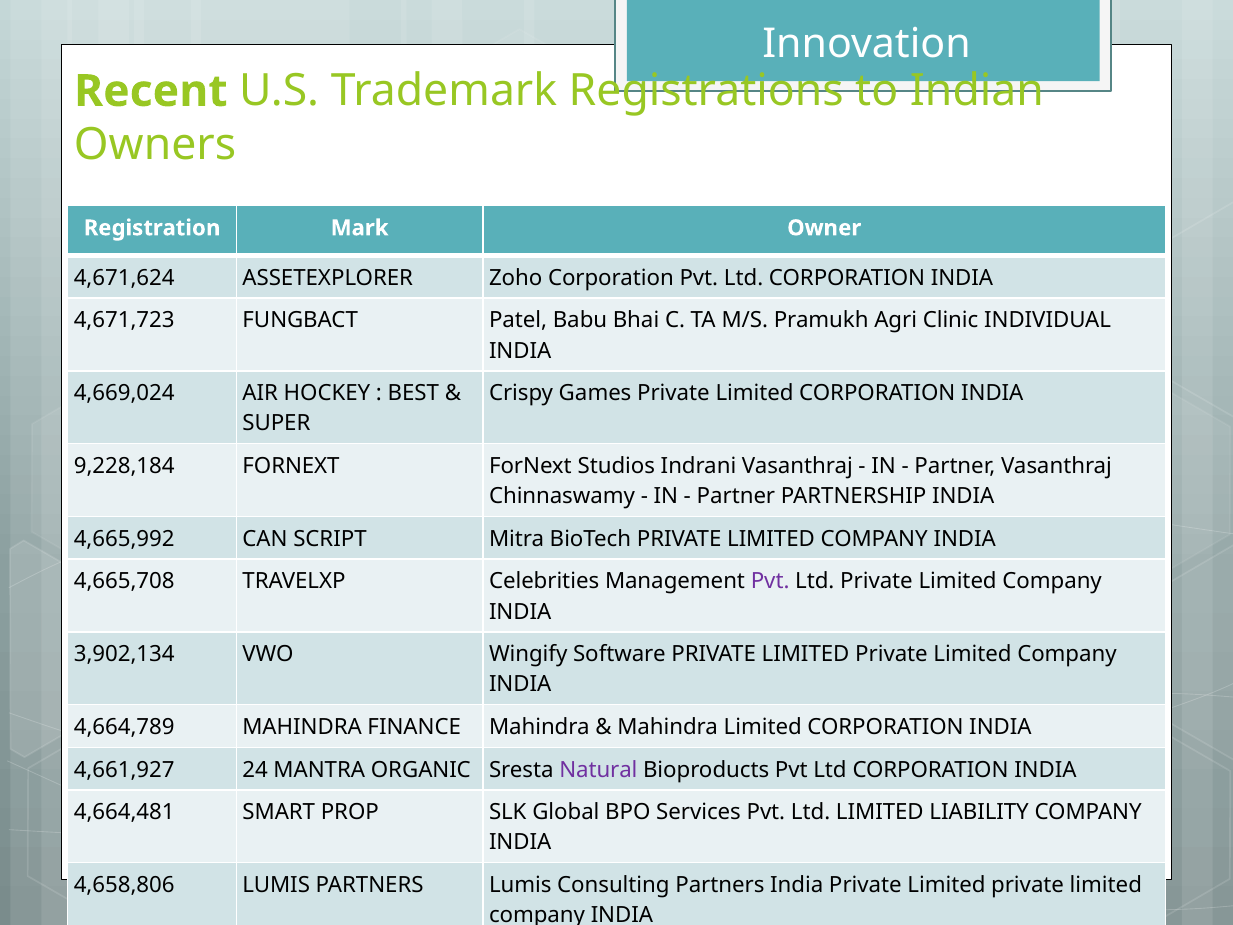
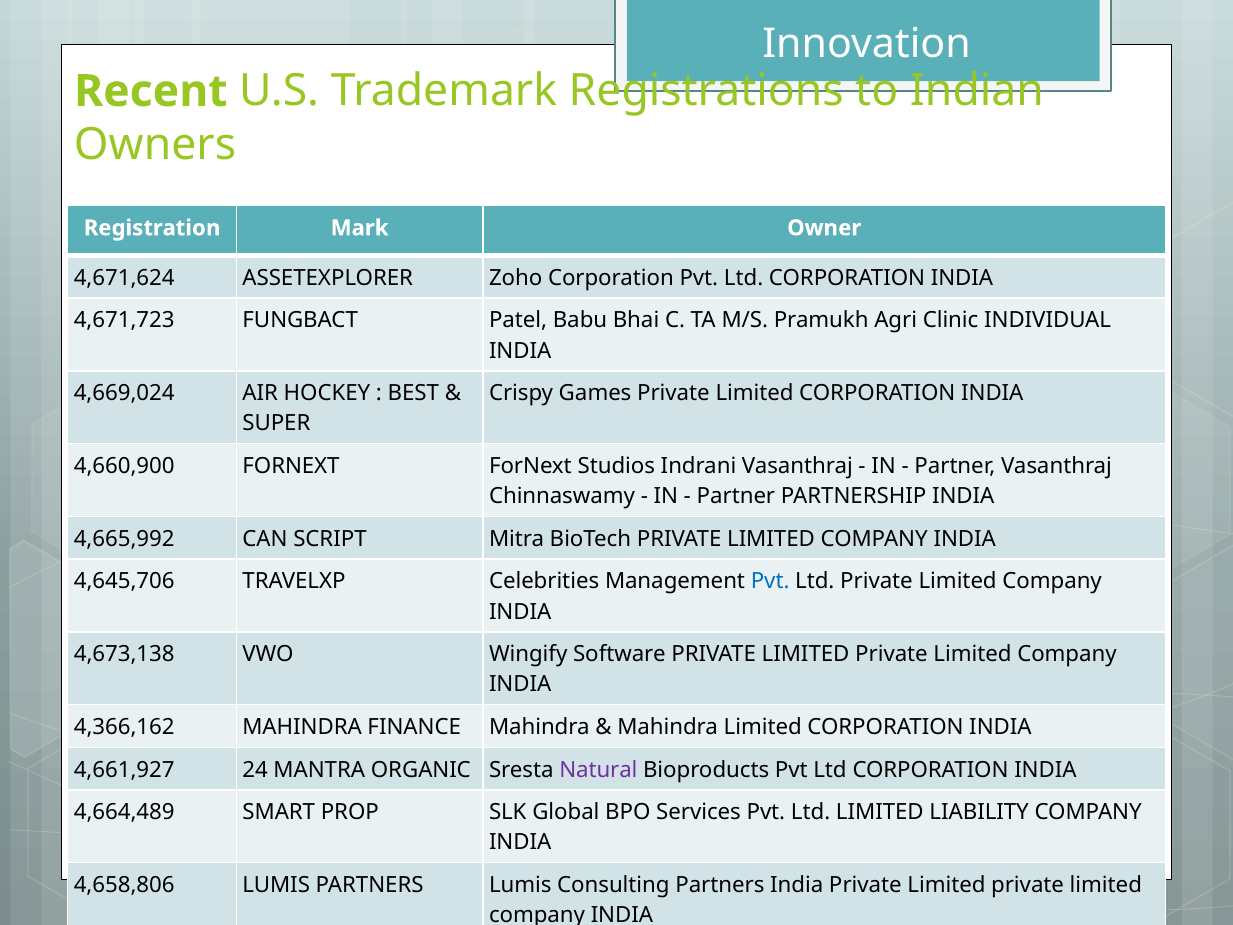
9,228,184: 9,228,184 -> 4,660,900 (124, 466)
4,665,708: 4,665,708 -> 4,645,706 (124, 581)
Pvt colour: purple -> blue (770, 581)
3,902,134: 3,902,134 -> 4,673,138 (124, 654)
4,664,789: 4,664,789 -> 4,366,162 (124, 727)
4,664,481: 4,664,481 -> 4,664,489 (124, 812)
